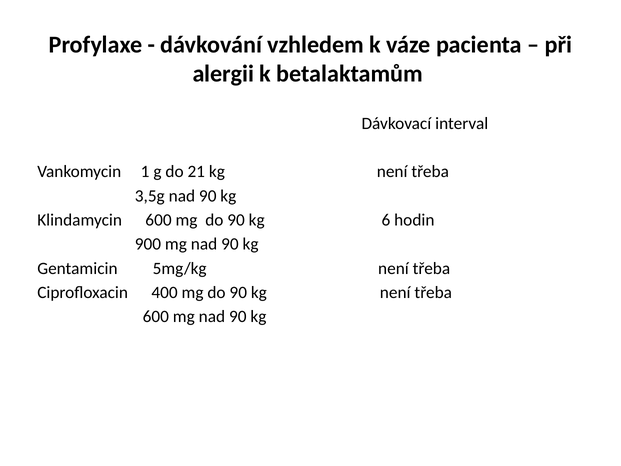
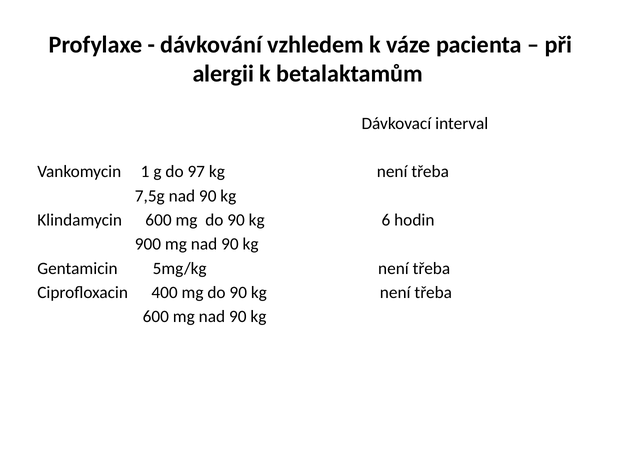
21: 21 -> 97 (196, 172)
3,5g: 3,5g -> 7,5g (150, 196)
